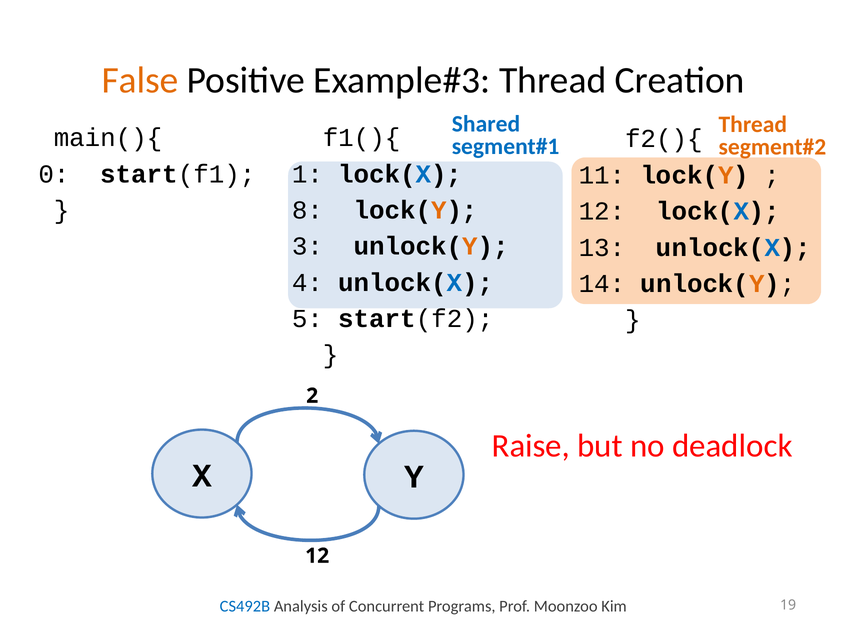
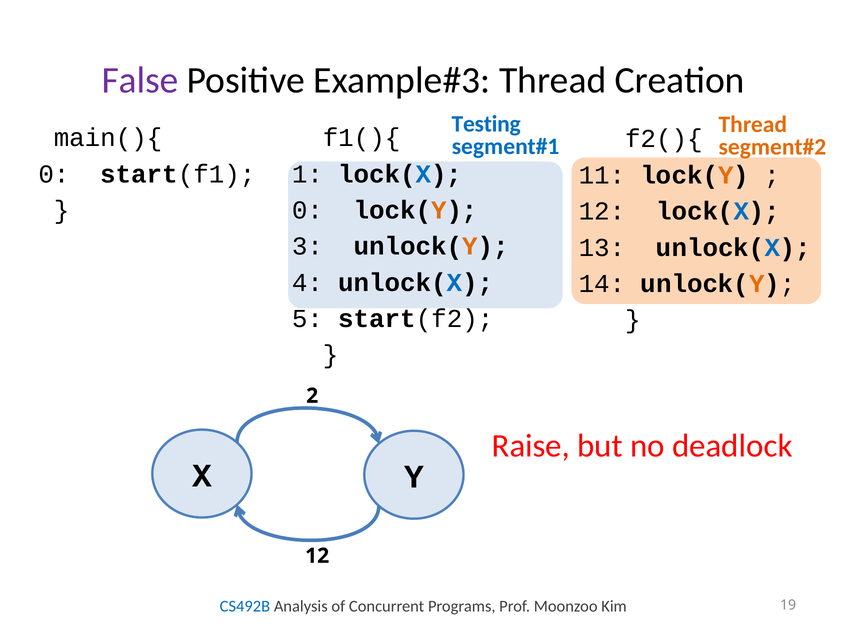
False colour: orange -> purple (140, 80)
Shared: Shared -> Testing (486, 124)
8: 8 -> 0 (307, 210)
